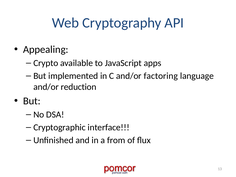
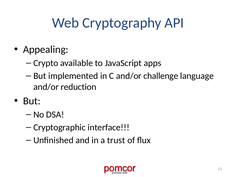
factoring: factoring -> challenge (161, 76)
from: from -> trust (116, 140)
